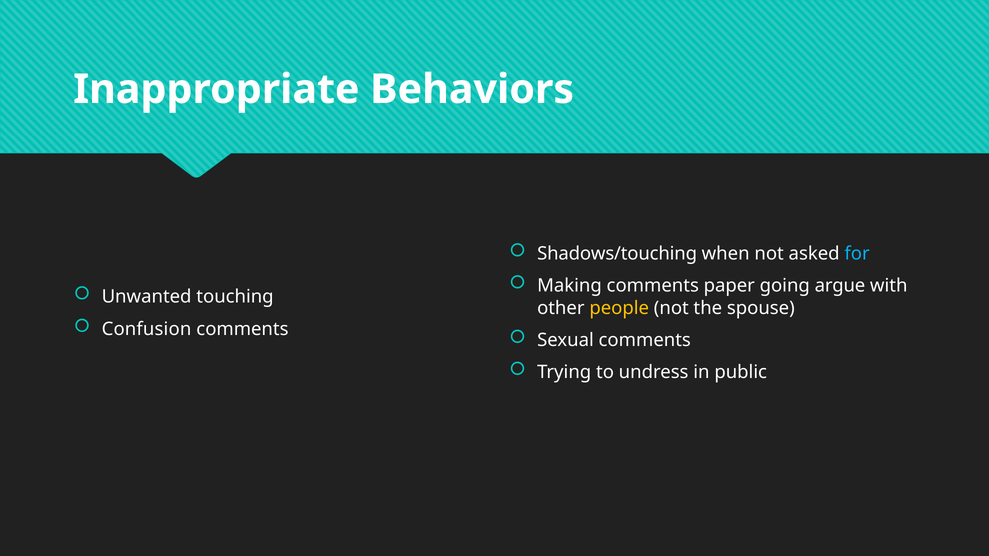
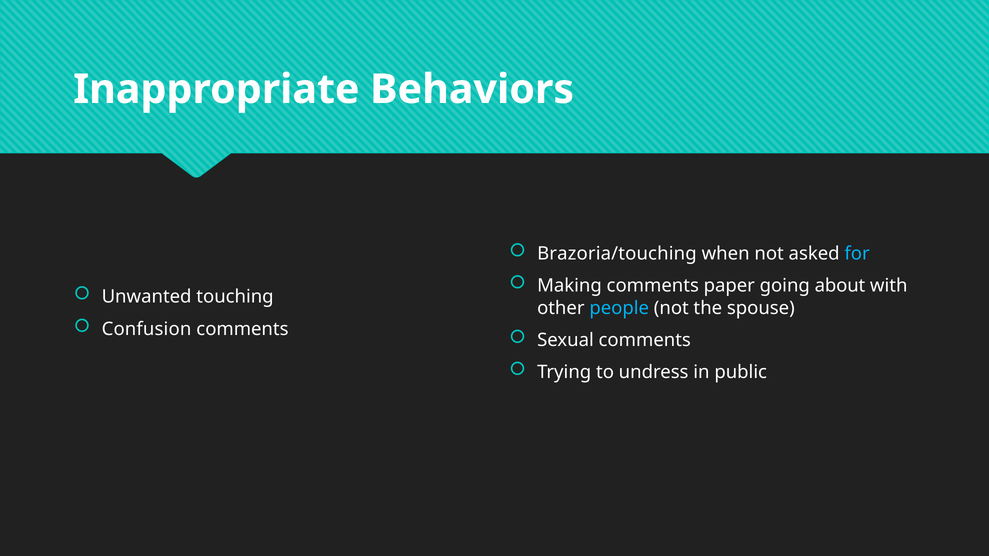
Shadows/touching: Shadows/touching -> Brazoria/touching (617, 254)
argue: argue -> about (840, 286)
people colour: yellow -> light blue (619, 308)
